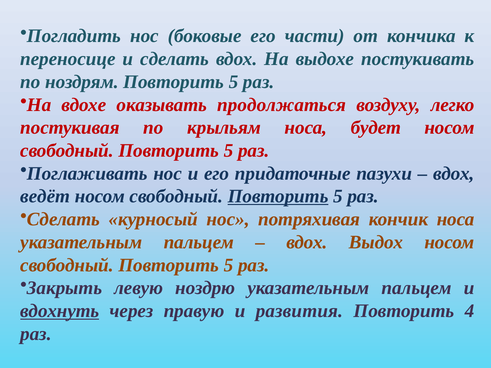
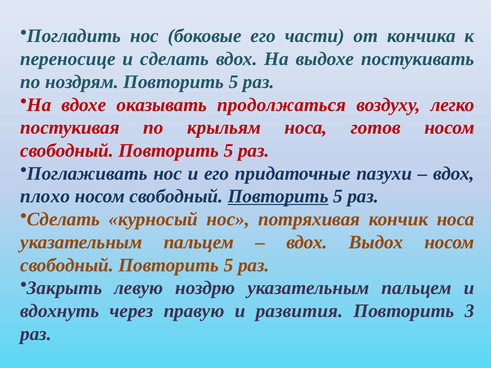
будет: будет -> готов (376, 128)
ведёт: ведёт -> плохо (45, 196)
вдохнуть underline: present -> none (60, 311)
4: 4 -> 3 (469, 311)
